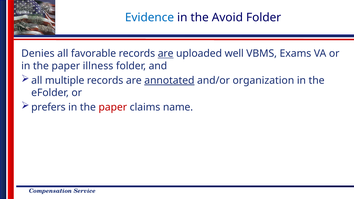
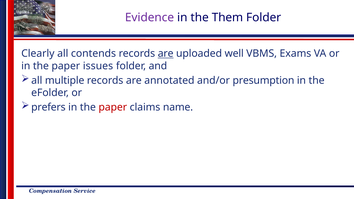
Evidence colour: blue -> purple (149, 18)
Avoid: Avoid -> Them (227, 18)
Denies: Denies -> Clearly (38, 54)
favorable: favorable -> contends (93, 54)
illness: illness -> issues (98, 66)
annotated underline: present -> none (169, 80)
organization: organization -> presumption (263, 80)
